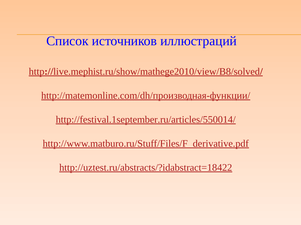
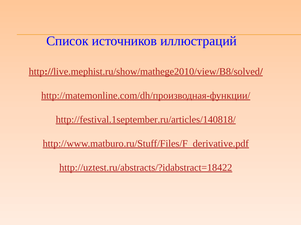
http://festival.1september.ru/articles/550014/: http://festival.1september.ru/articles/550014/ -> http://festival.1september.ru/articles/140818/ (146, 120)
